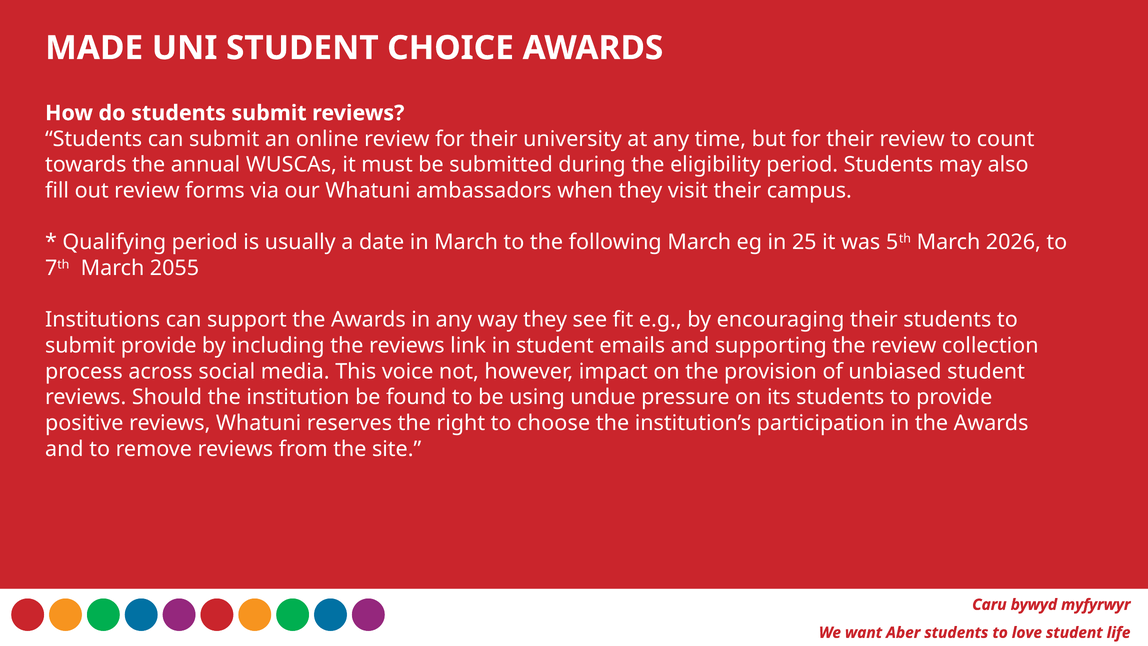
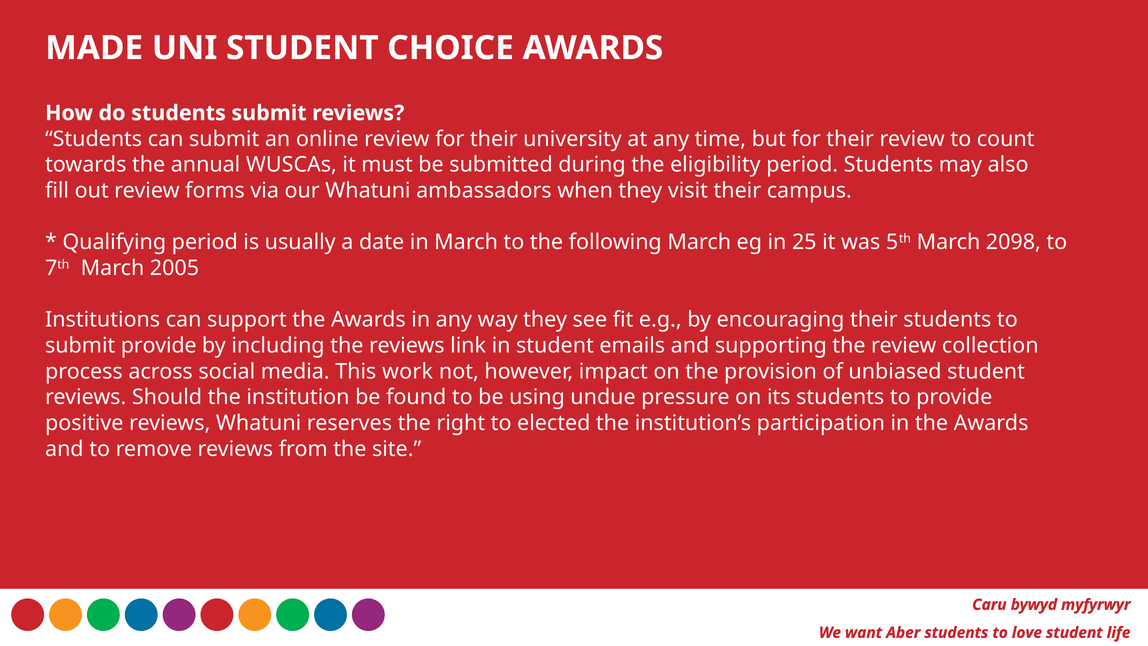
2026: 2026 -> 2098 (1013, 242)
2055: 2055 -> 2005 (174, 268)
voice: voice -> work (408, 371)
choose: choose -> elected (554, 423)
